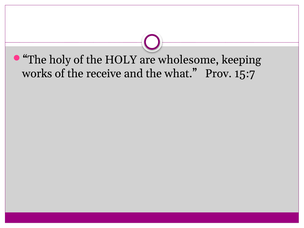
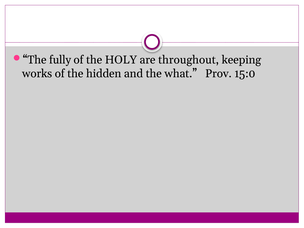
holy: holy -> fully (60, 60)
wholesome: wholesome -> throughout (189, 60)
receive: receive -> hidden (104, 74)
15:7: 15:7 -> 15:0 (245, 74)
